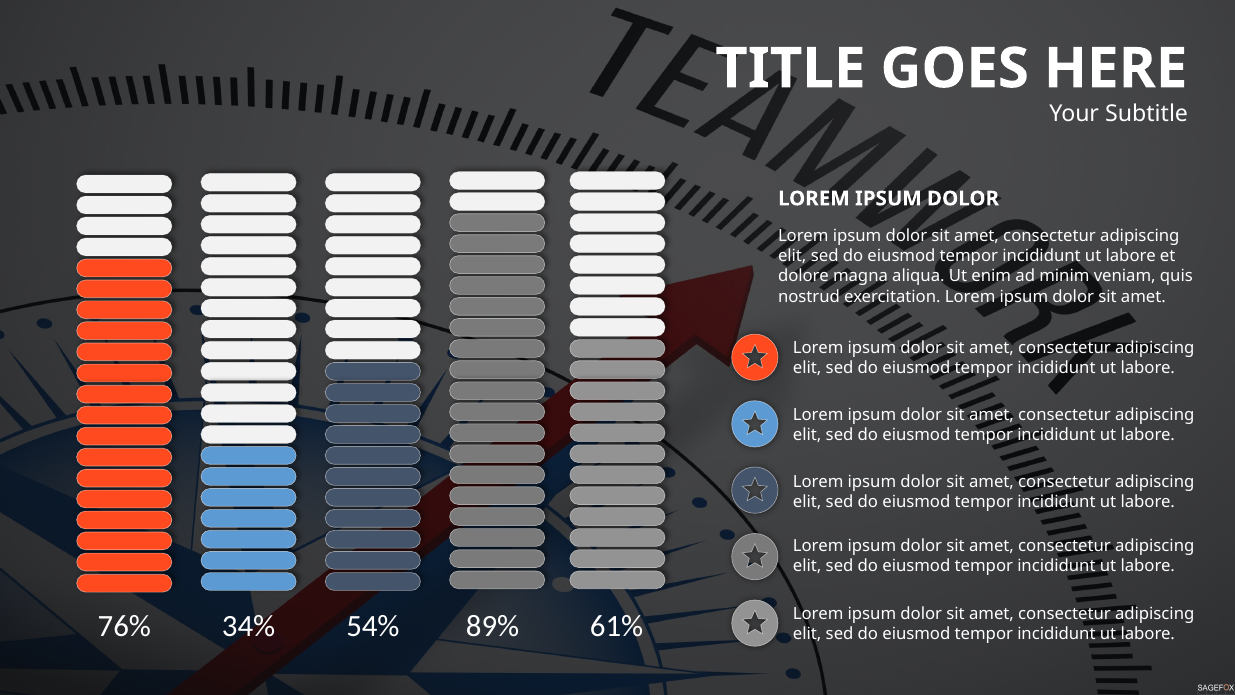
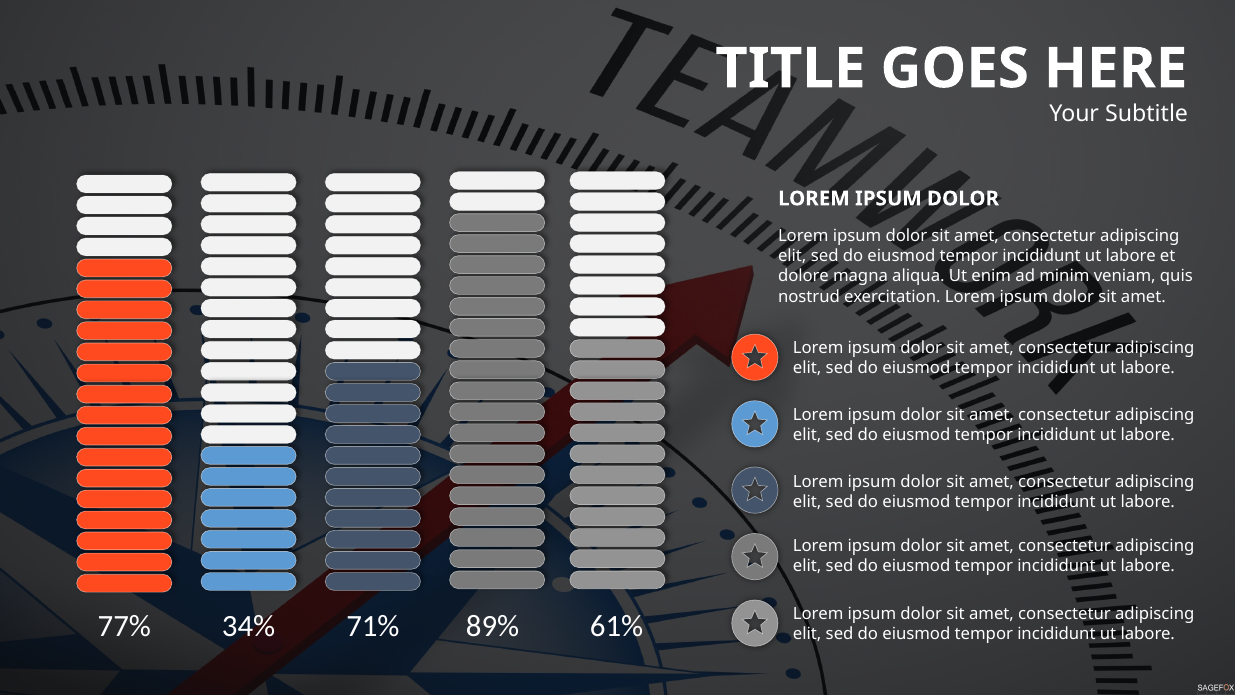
76%: 76% -> 77% (124, 626)
54%: 54% -> 71% (373, 626)
